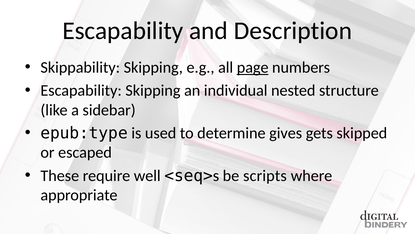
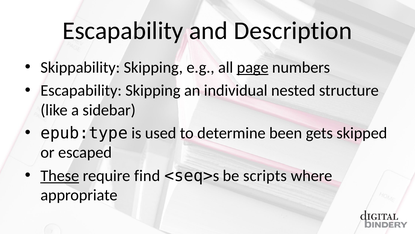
gives: gives -> been (286, 133)
These underline: none -> present (60, 175)
well: well -> find (147, 175)
